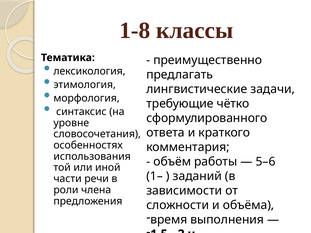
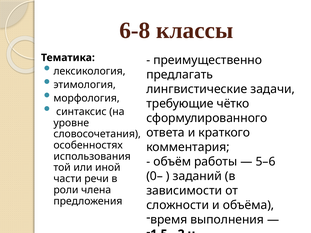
1-8: 1-8 -> 6-8 (135, 30)
1–: 1– -> 0– (155, 176)
